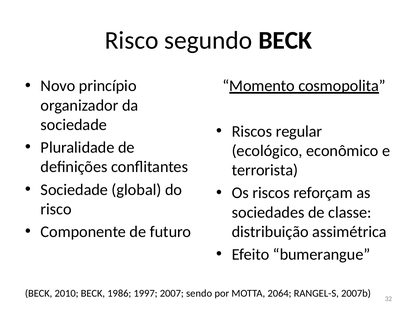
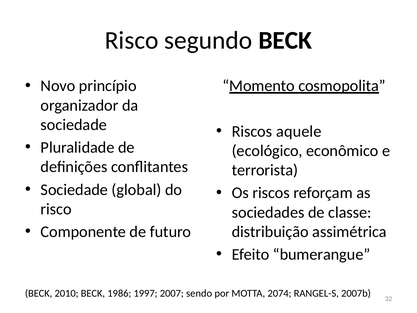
regular: regular -> aquele (299, 131)
2064: 2064 -> 2074 (280, 293)
